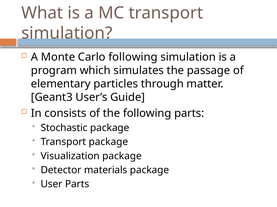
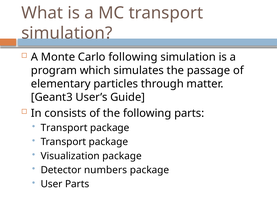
Stochastic: Stochastic -> Transport (64, 128)
materials: materials -> numbers (106, 171)
